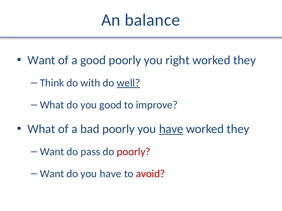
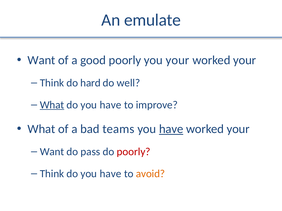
balance: balance -> emulate (152, 20)
you right: right -> your (177, 60)
they: they -> your (245, 60)
with: with -> hard (90, 83)
well underline: present -> none (128, 83)
What underline: none -> present (52, 105)
good: good -> have (110, 105)
bad poorly: poorly -> teams (118, 129)
they: they -> your (238, 129)
Want: Want -> Think (52, 174)
avoid colour: red -> orange (150, 174)
